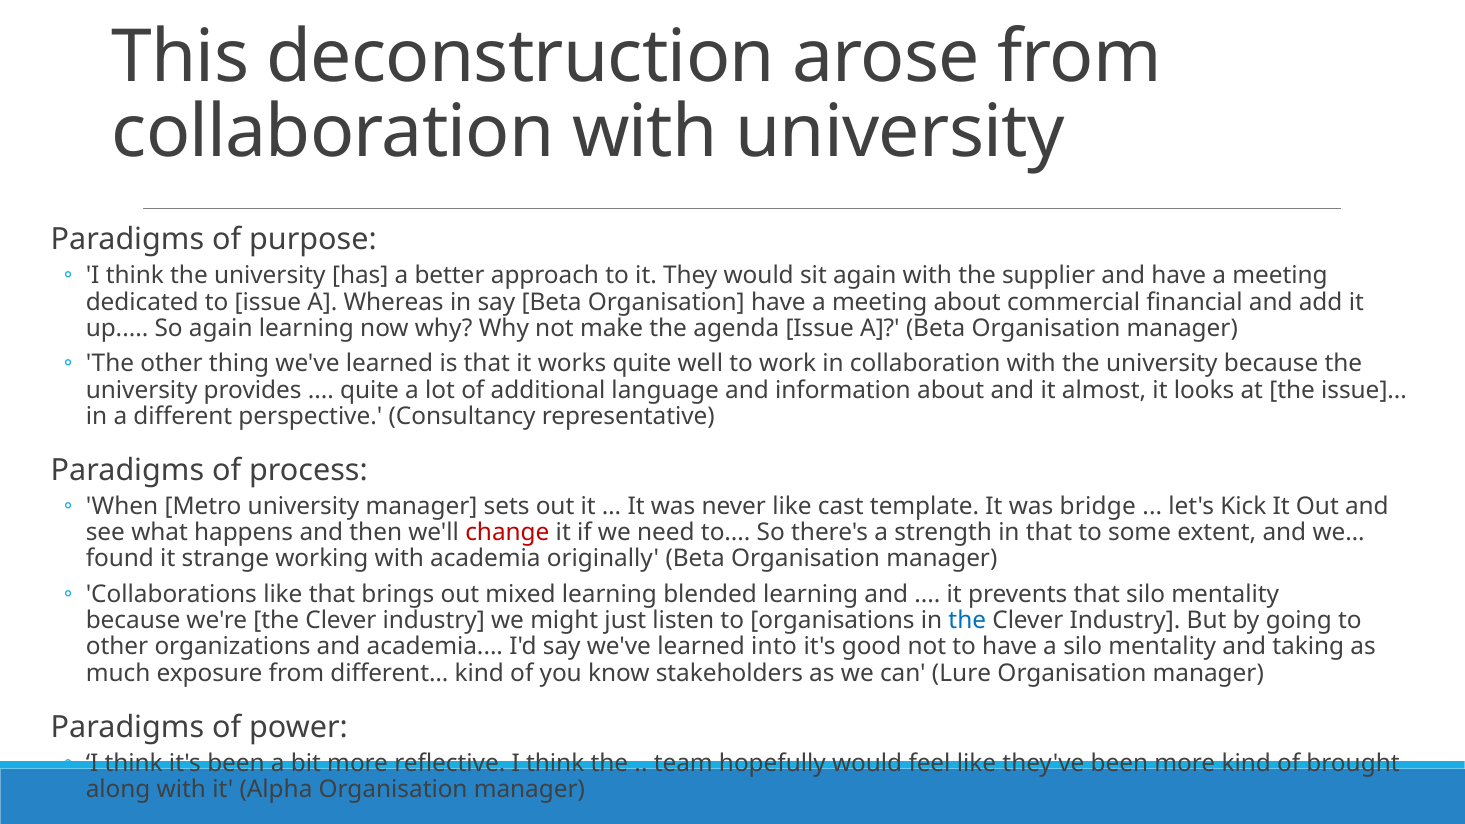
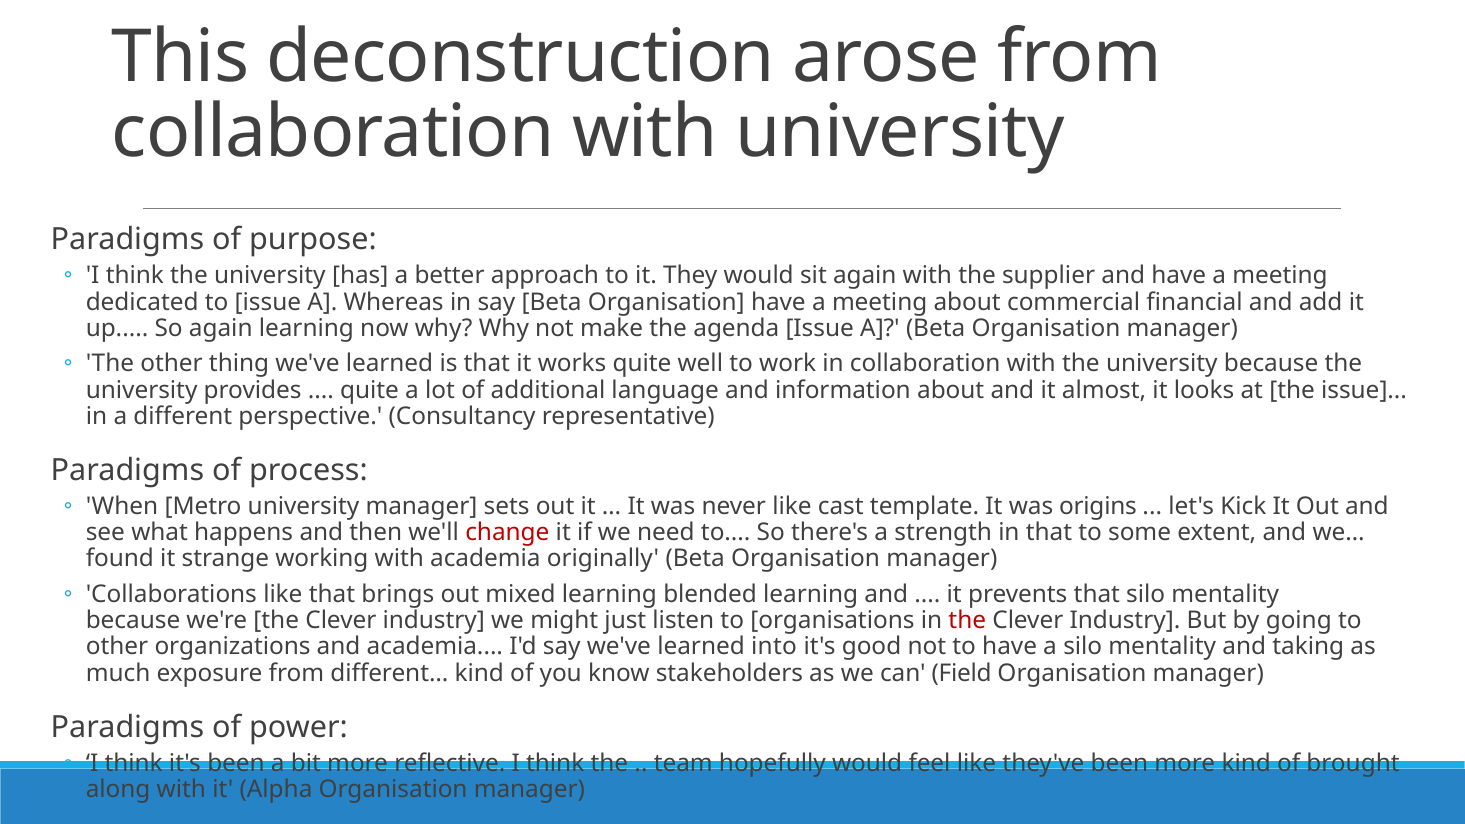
bridge: bridge -> origins (1098, 506)
the colour: blue -> red (967, 621)
Lure: Lure -> Field (962, 673)
